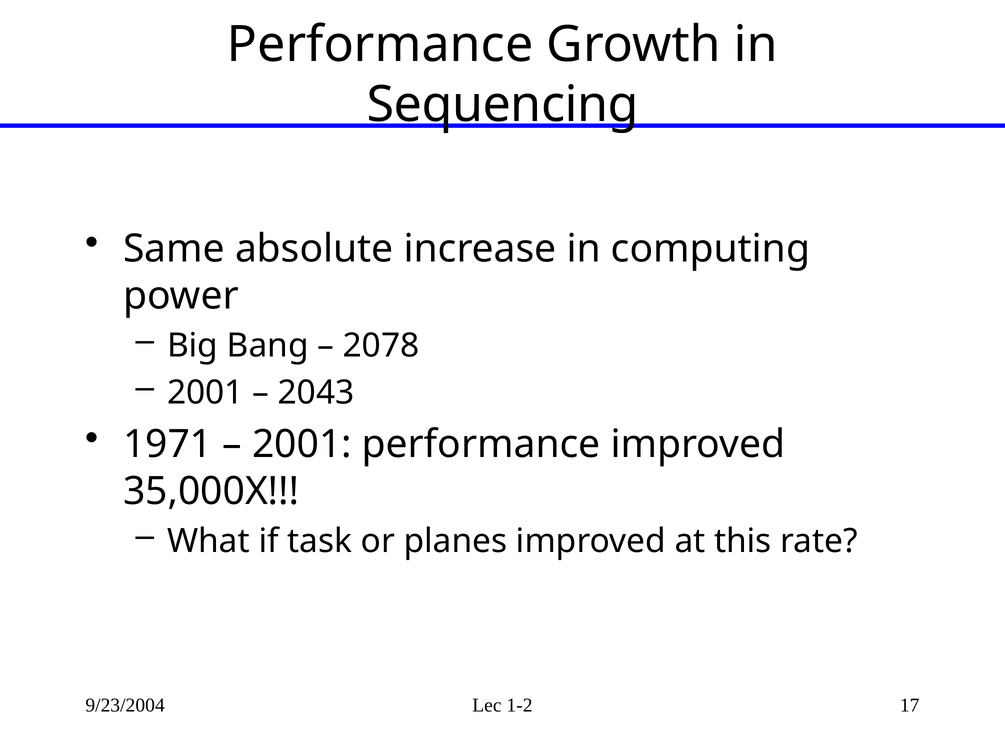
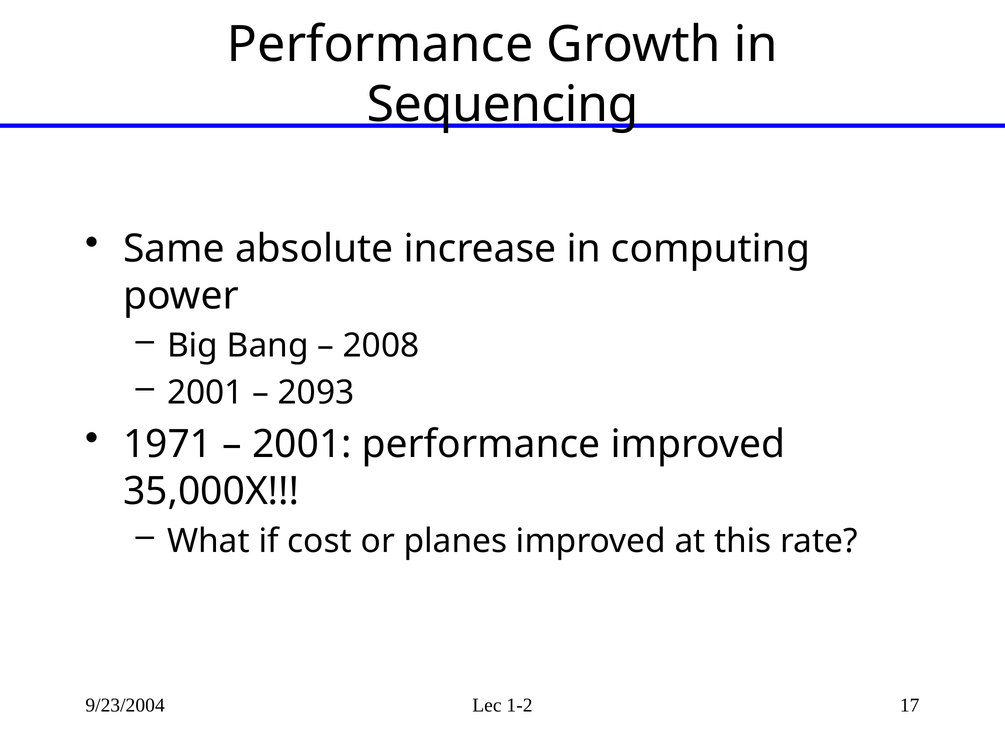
2078: 2078 -> 2008 (381, 346)
2043: 2043 -> 2093 (316, 393)
task: task -> cost (320, 541)
